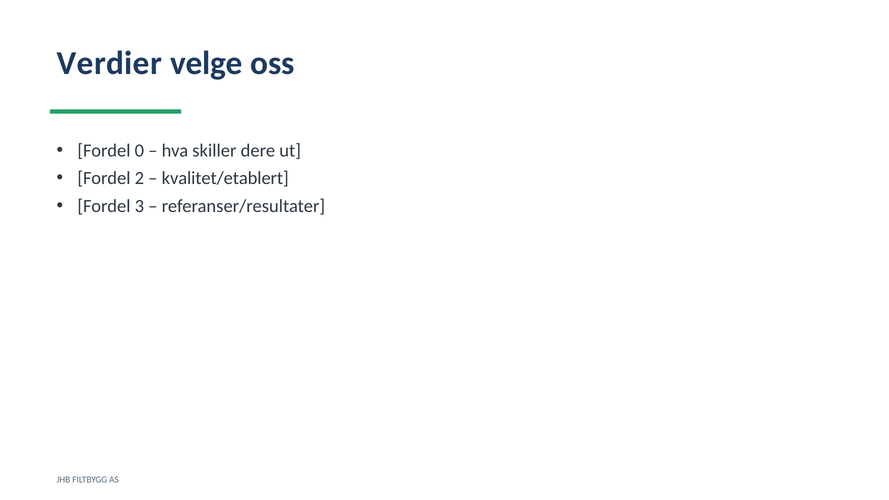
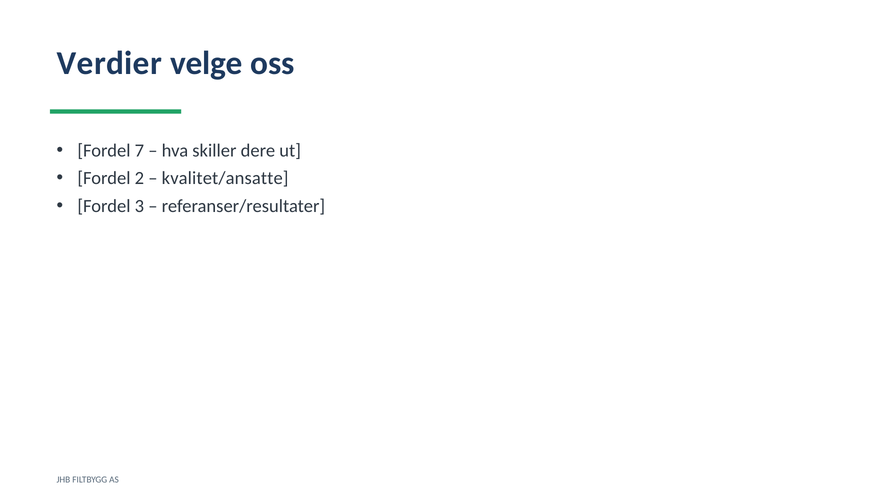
0: 0 -> 7 (139, 151)
kvalitet/etablert: kvalitet/etablert -> kvalitet/ansatte (225, 178)
